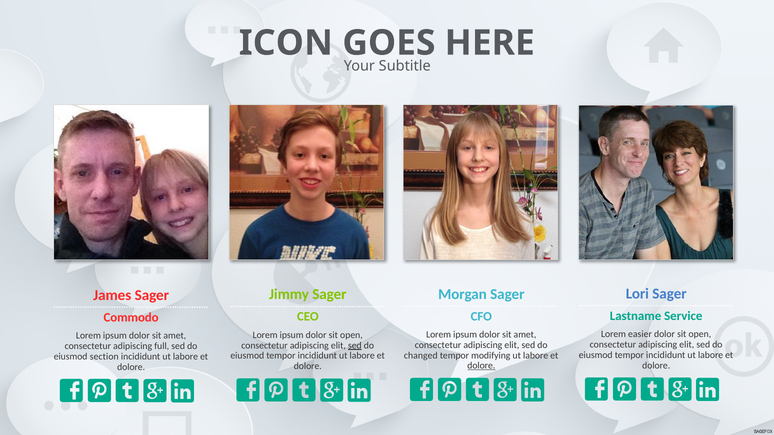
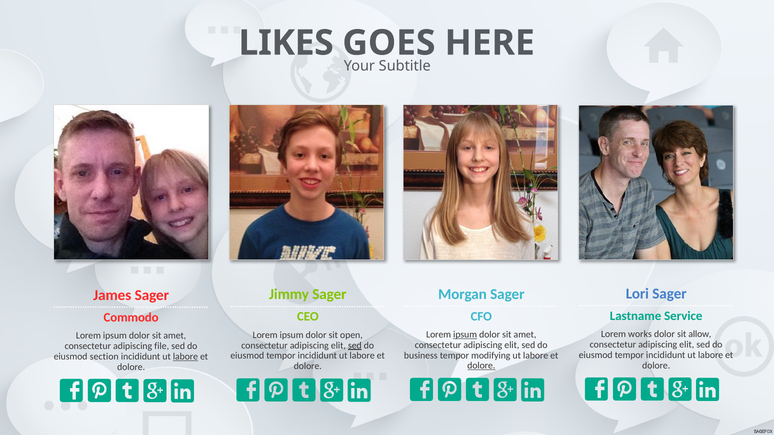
ICON: ICON -> LIKES (286, 43)
easier: easier -> works (640, 334)
open: open -> allow (700, 334)
ipsum underline: none -> present (465, 335)
full: full -> file (162, 346)
changed: changed -> business (421, 356)
labore underline: none -> present (185, 357)
